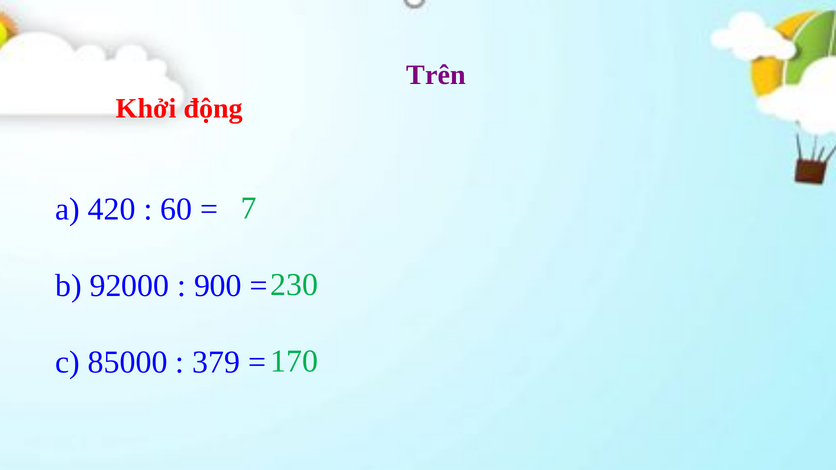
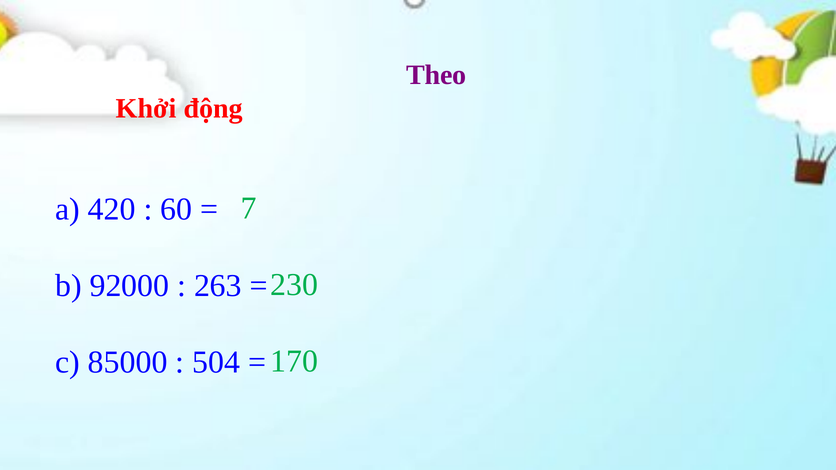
Trên: Trên -> Theo (436, 75)
900: 900 -> 263 (218, 286)
379: 379 -> 504 (216, 363)
